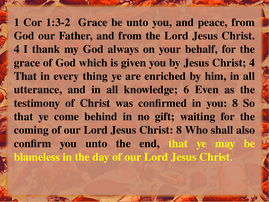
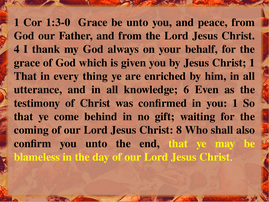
1:3-2: 1:3-2 -> 1:3-0 (58, 22)
by Jesus Christ 4: 4 -> 1 (252, 63)
you 8: 8 -> 1 (235, 103)
